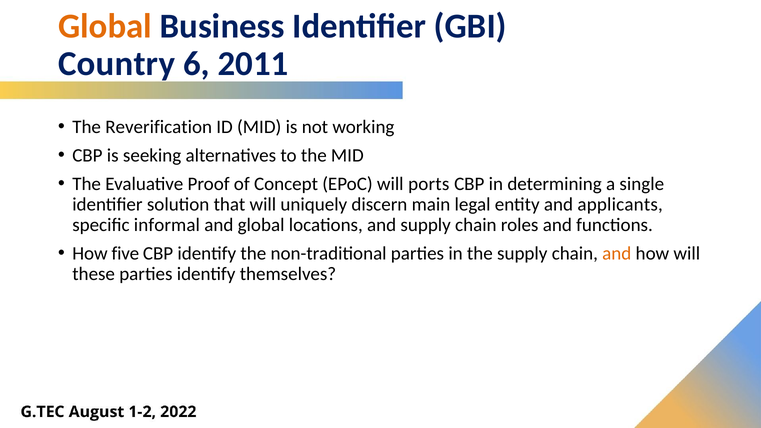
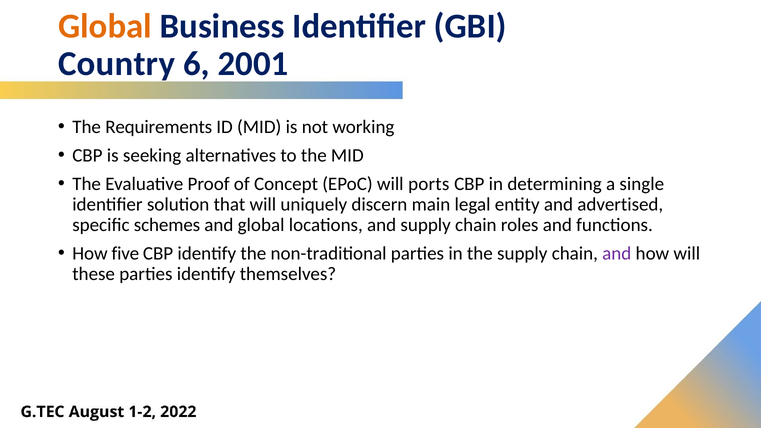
2011: 2011 -> 2001 (253, 64)
Reverification: Reverification -> Requirements (159, 127)
applicants: applicants -> advertised (620, 204)
informal: informal -> schemes (167, 225)
and colour: orange -> purple (617, 253)
